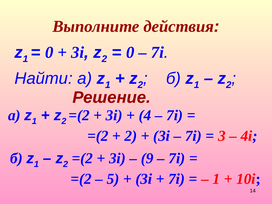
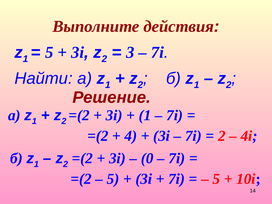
0: 0 -> 5 (49, 52)
0: 0 -> 3 (130, 52)
4: 4 -> 1 (145, 115)
2: 2 -> 4 (131, 136)
3: 3 -> 2 (222, 136)
9: 9 -> 0 (147, 158)
1: 1 -> 5 (216, 179)
